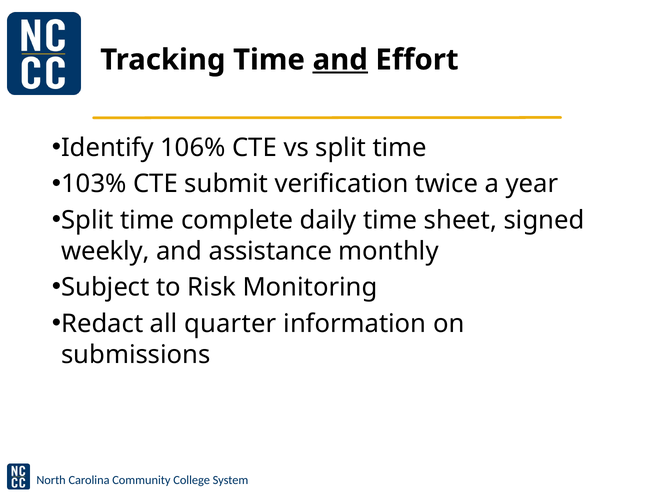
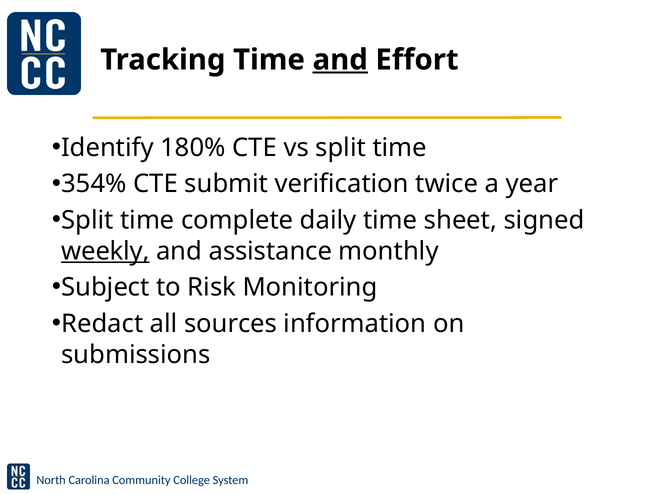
106%: 106% -> 180% (193, 148)
103%: 103% -> 354% (94, 184)
weekly underline: none -> present (105, 251)
quarter: quarter -> sources (231, 324)
